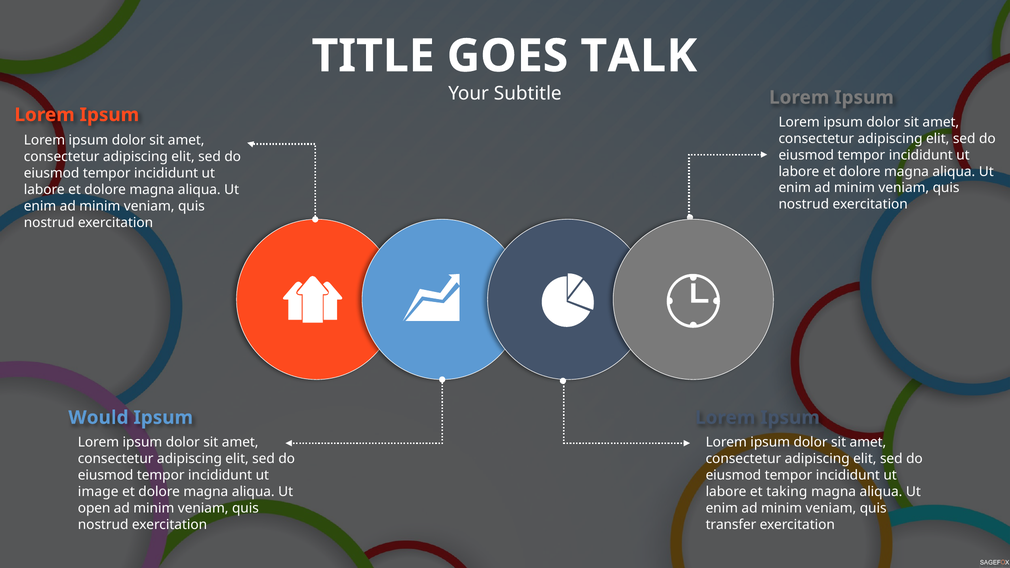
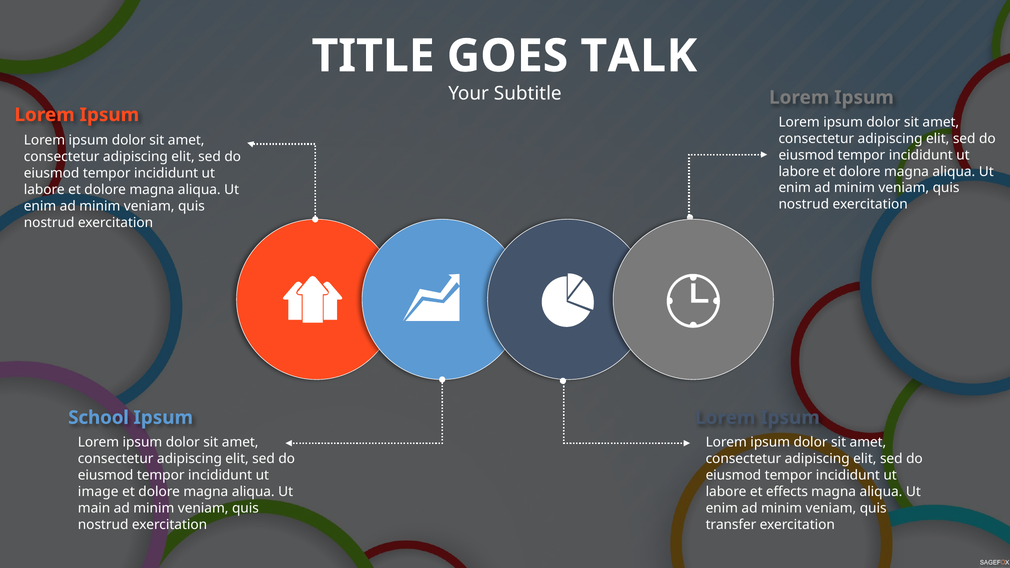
Would: Would -> School (99, 418)
taking: taking -> effects (787, 492)
open: open -> main (94, 508)
